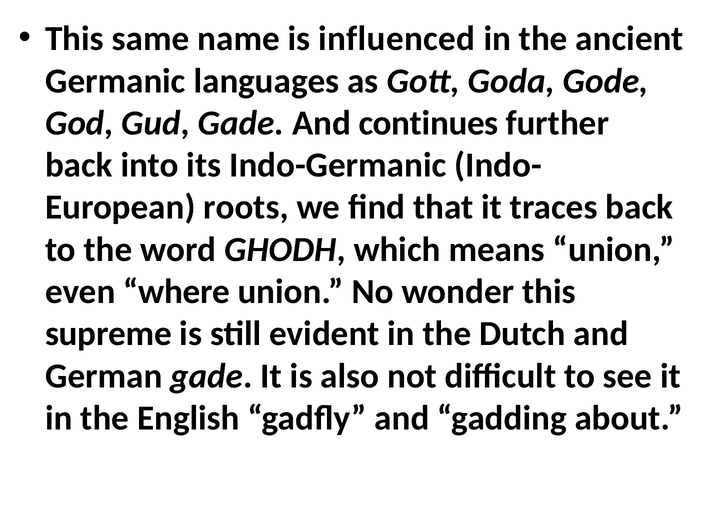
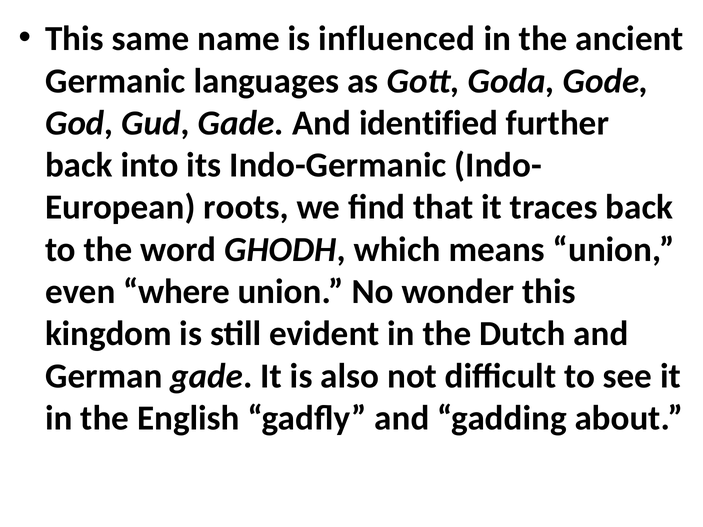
continues: continues -> identified (428, 123)
supreme: supreme -> kingdom (108, 334)
